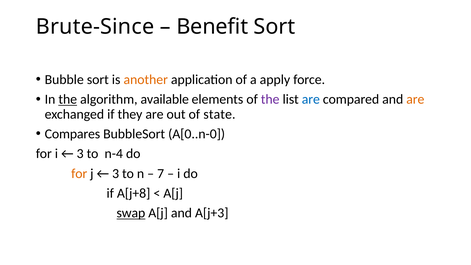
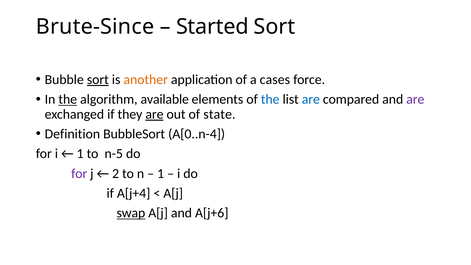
Benefit: Benefit -> Started (212, 27)
sort underline: none -> present (98, 80)
apply: apply -> cases (275, 80)
the colour: purple -> blue (270, 99)
are colour: orange -> purple (415, 99)
are underline: none -> present (154, 114)
Compares: Compares -> Definition (72, 134)
A[0..n-0: A[0..n-0 -> A[0..n-4 (197, 134)
3: 3 -> 1 (80, 154)
n-4: n-4 -> n-5 (114, 154)
for colour: orange -> purple (79, 173)
3: 3 -> 2 (116, 173)
7: 7 -> 1 (161, 173)
A[j+8: A[j+8 -> A[j+4 (134, 193)
A[j+3: A[j+3 -> A[j+6 (212, 213)
